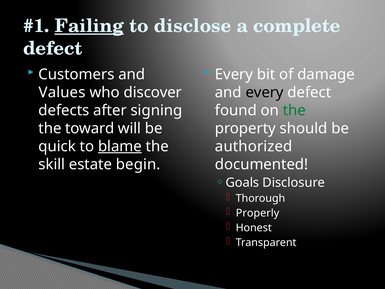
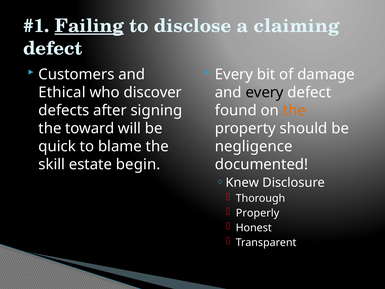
complete: complete -> claiming (297, 26)
Values: Values -> Ethical (62, 92)
the colour: green -> orange (294, 110)
blame underline: present -> none (120, 146)
authorized: authorized -> negligence (254, 146)
Goals: Goals -> Knew (242, 182)
